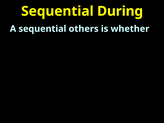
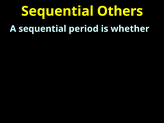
During: During -> Others (120, 11)
others: others -> period (84, 29)
